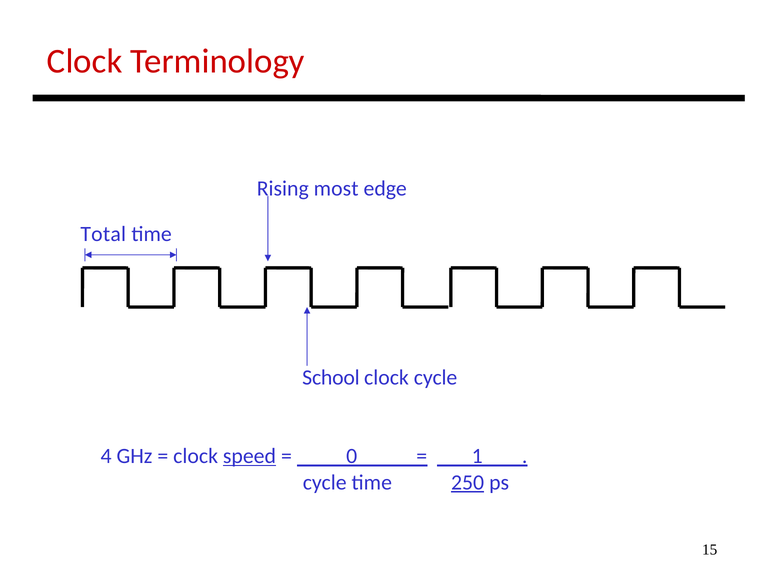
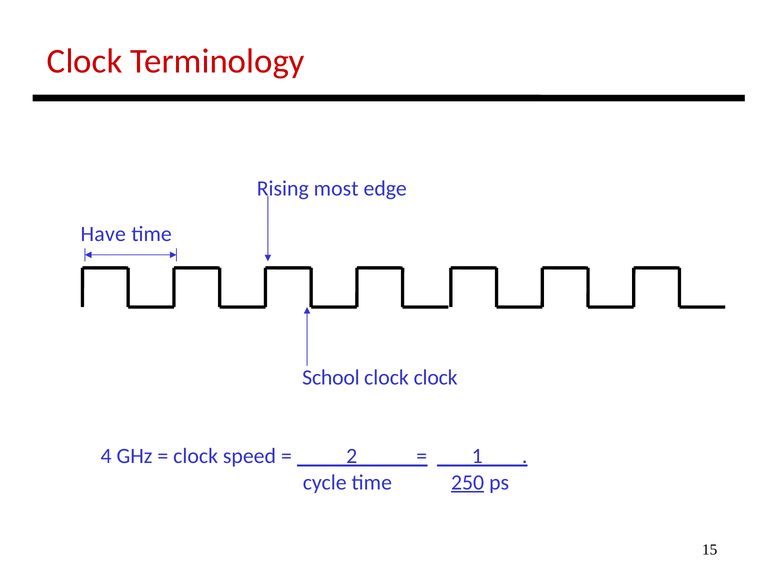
Total: Total -> Have (103, 234)
clock cycle: cycle -> clock (436, 378)
speed underline: present -> none (249, 456)
0: 0 -> 2 (352, 456)
